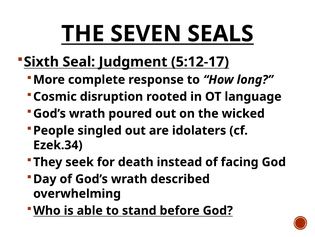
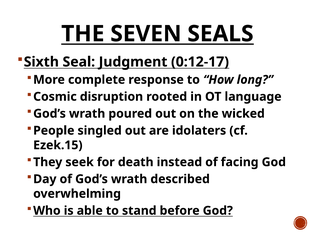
5:12-17: 5:12-17 -> 0:12-17 (200, 62)
Ezek.34: Ezek.34 -> Ezek.15 (58, 145)
